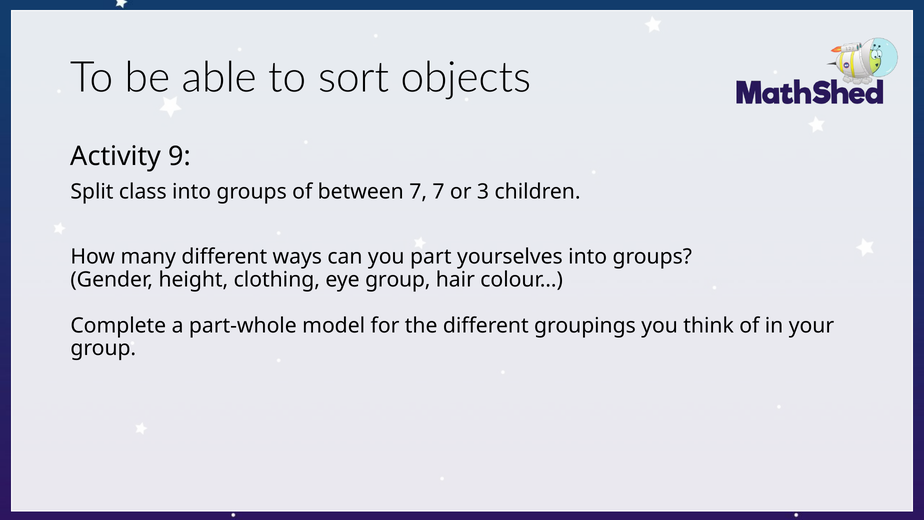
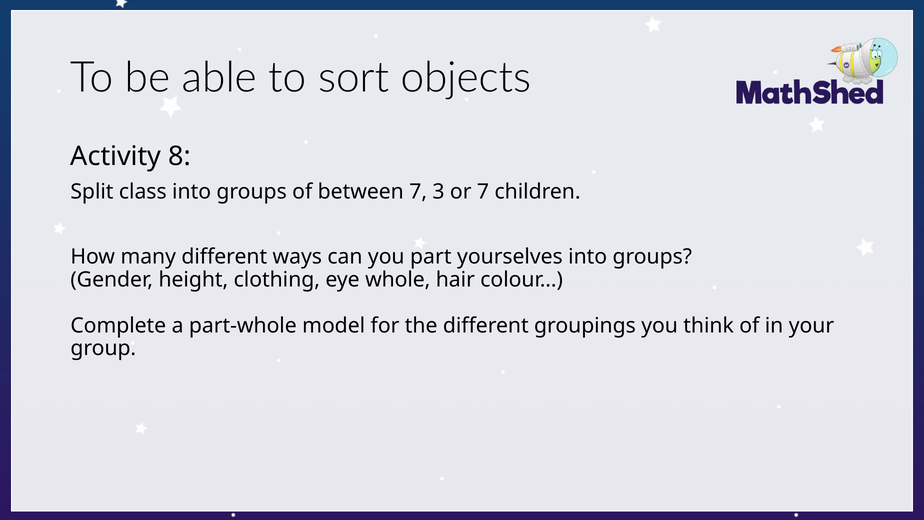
9: 9 -> 8 (179, 156)
7 7: 7 -> 3 (439, 192)
or 3: 3 -> 7 (483, 192)
eye group: group -> whole (398, 280)
